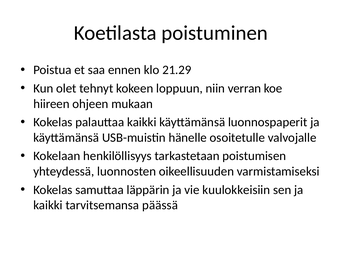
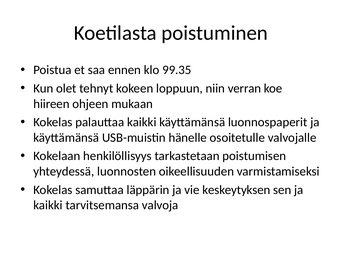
21.29: 21.29 -> 99.35 (177, 70)
kuulokkeisiin: kuulokkeisiin -> keskeytyksen (236, 190)
päässä: päässä -> valvoja (160, 206)
